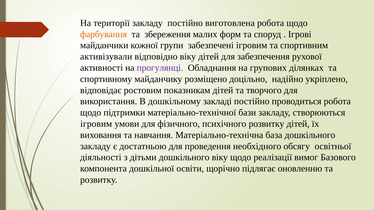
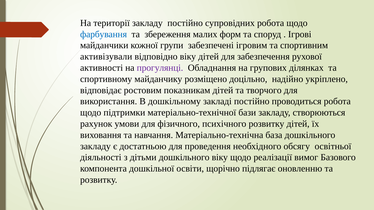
виготовлена: виготовлена -> супровідних (230, 23)
фарбування colour: orange -> blue (104, 34)
ігровим: ігровим -> рахунок (96, 124)
